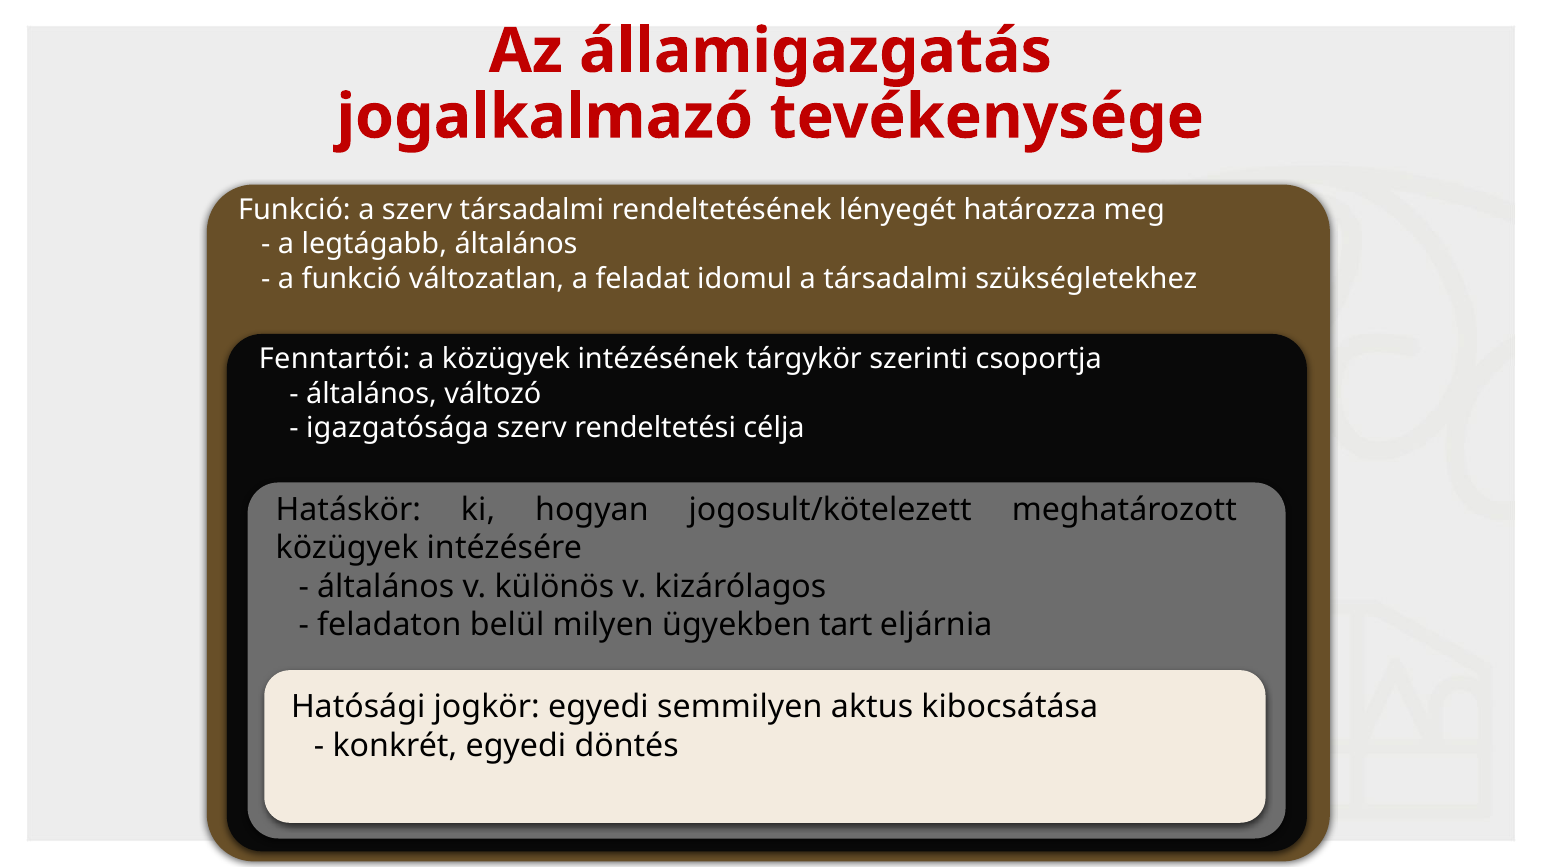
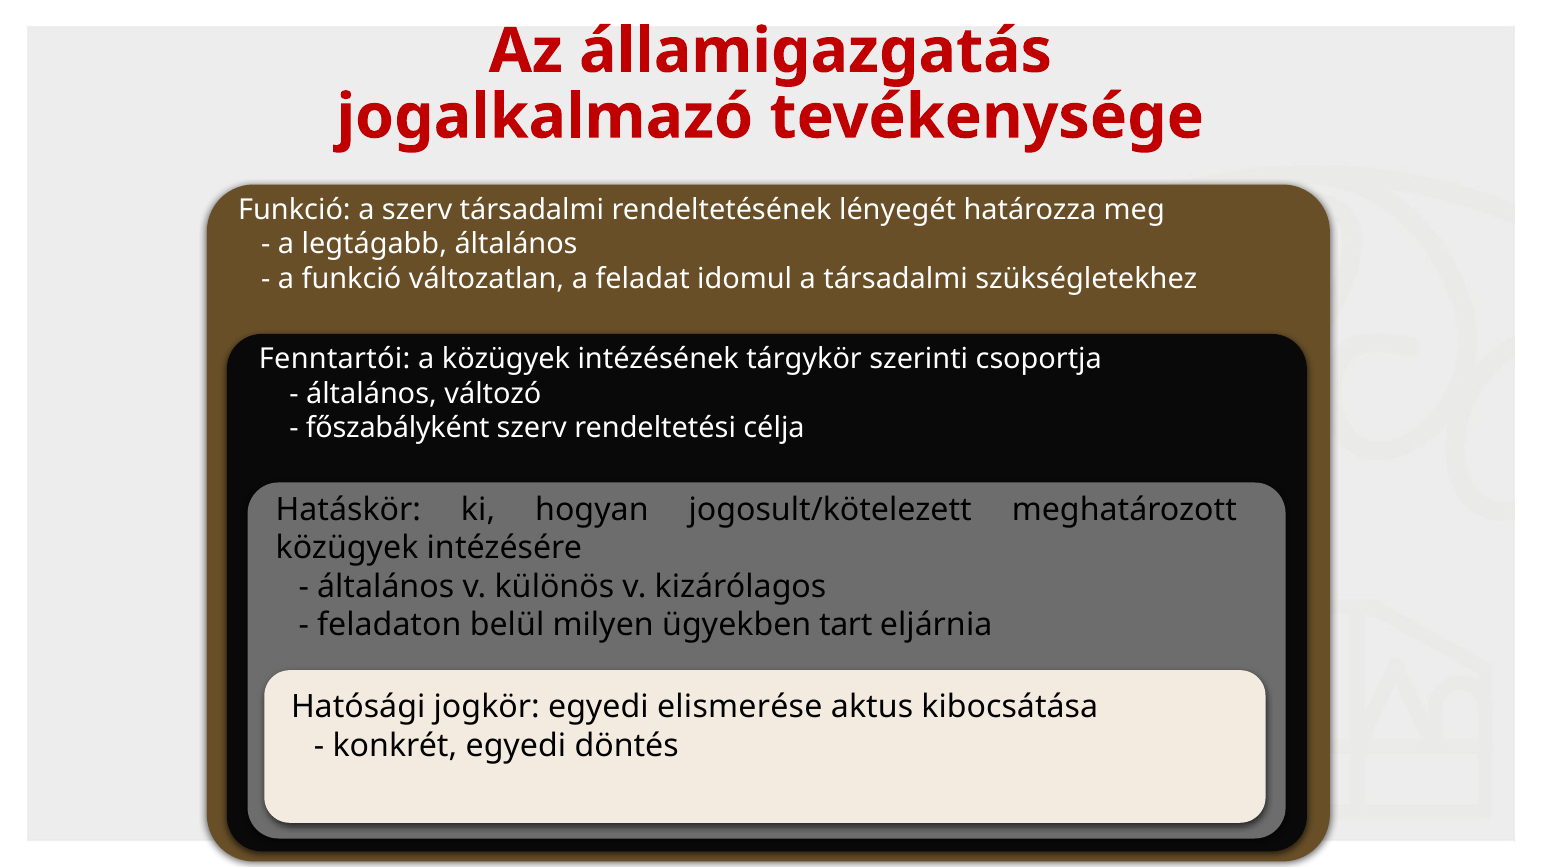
igazgatósága: igazgatósága -> főszabályként (398, 428)
semmilyen: semmilyen -> elismerése (740, 707)
